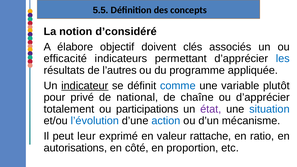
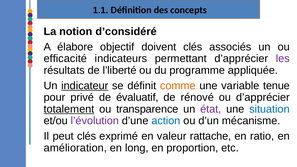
5.5: 5.5 -> 1.1 (100, 10)
les colour: blue -> purple (283, 59)
l’autres: l’autres -> l’liberté (120, 70)
comme colour: blue -> orange (178, 86)
plutôt: plutôt -> tenue (276, 86)
national: national -> évaluatif (137, 97)
chaîne: chaîne -> rénové (197, 97)
totalement underline: none -> present (69, 109)
participations: participations -> transparence (147, 109)
l’évolution colour: blue -> purple (95, 121)
peut leur: leur -> clés (87, 136)
autorisations: autorisations -> amélioration (75, 148)
côté: côté -> long (137, 148)
